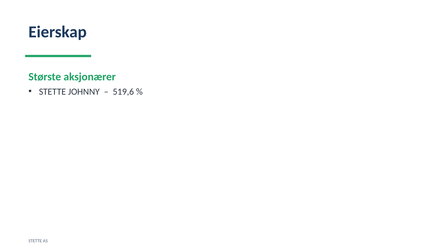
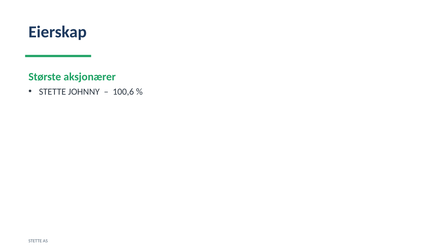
519,6: 519,6 -> 100,6 (123, 92)
